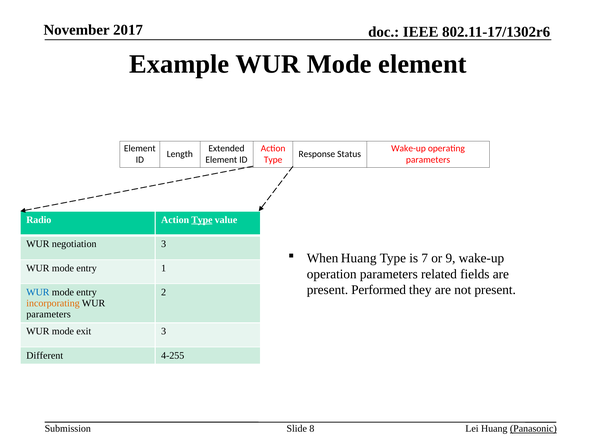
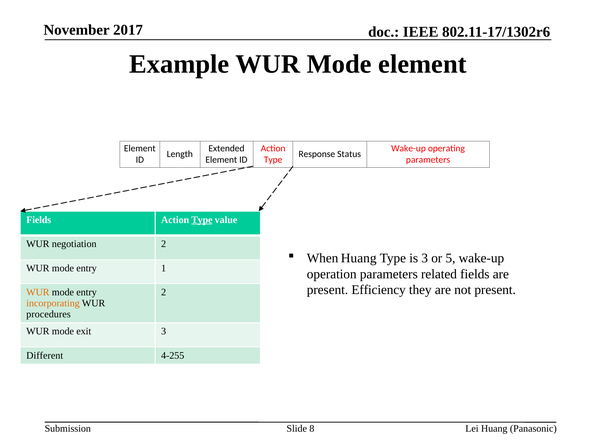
Radio: Radio -> Fields (39, 220)
negotiation 3: 3 -> 2 (164, 244)
is 7: 7 -> 3 (425, 258)
9: 9 -> 5 (450, 258)
Performed: Performed -> Efficiency (379, 290)
WUR colour: blue -> orange (38, 292)
parameters: parameters -> procedures (49, 314)
Panasonic underline: present -> none (533, 429)
